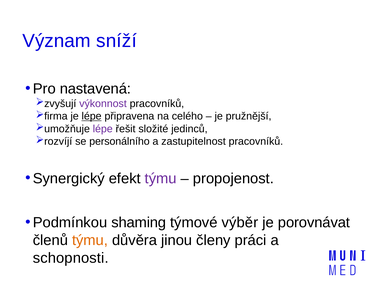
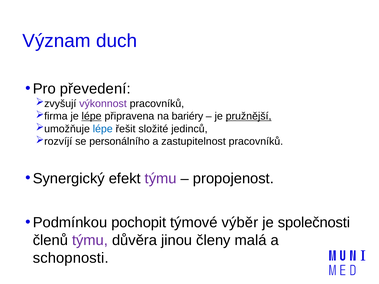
sníží: sníží -> duch (117, 41)
nastavená: nastavená -> převedení (95, 89)
celého: celého -> bariéry (187, 116)
pružnější underline: none -> present (249, 116)
lépe colour: purple -> blue (103, 129)
shaming: shaming -> pochopit (139, 223)
porovnávat: porovnávat -> společnosti (314, 223)
týmu colour: orange -> purple (90, 241)
práci: práci -> malá (251, 241)
